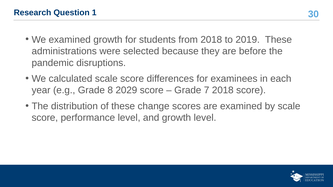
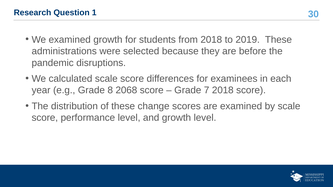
2029: 2029 -> 2068 (126, 90)
